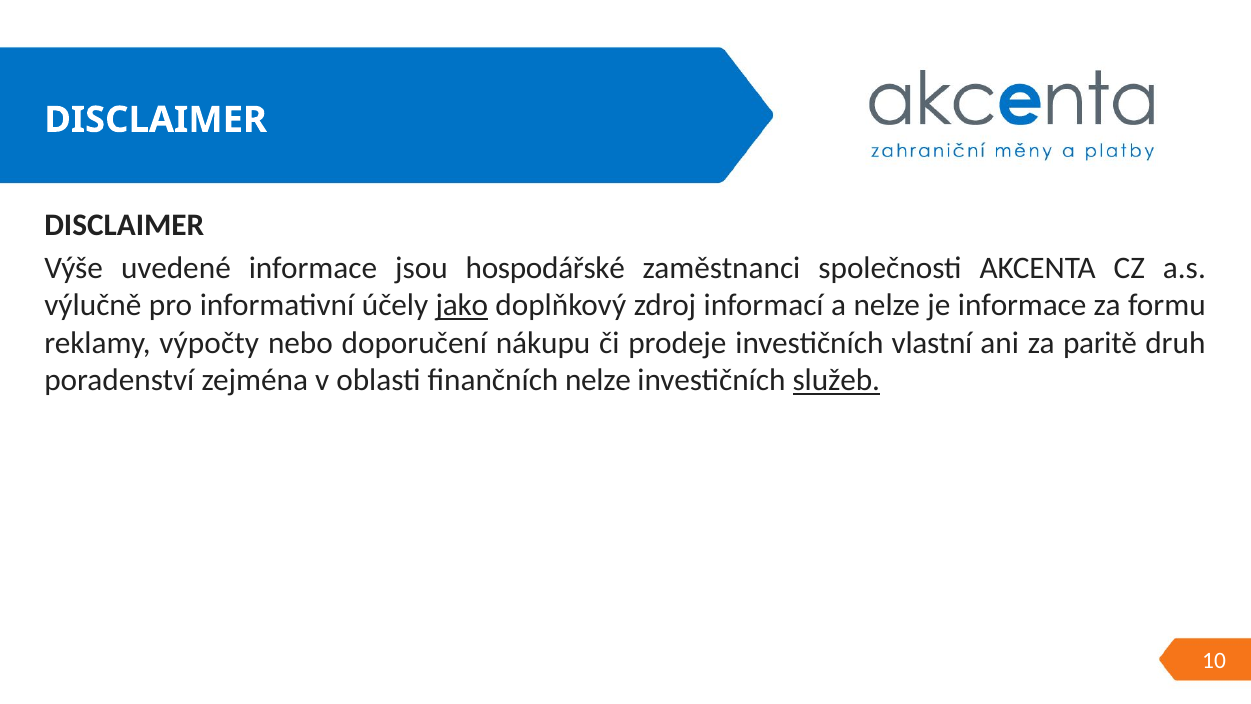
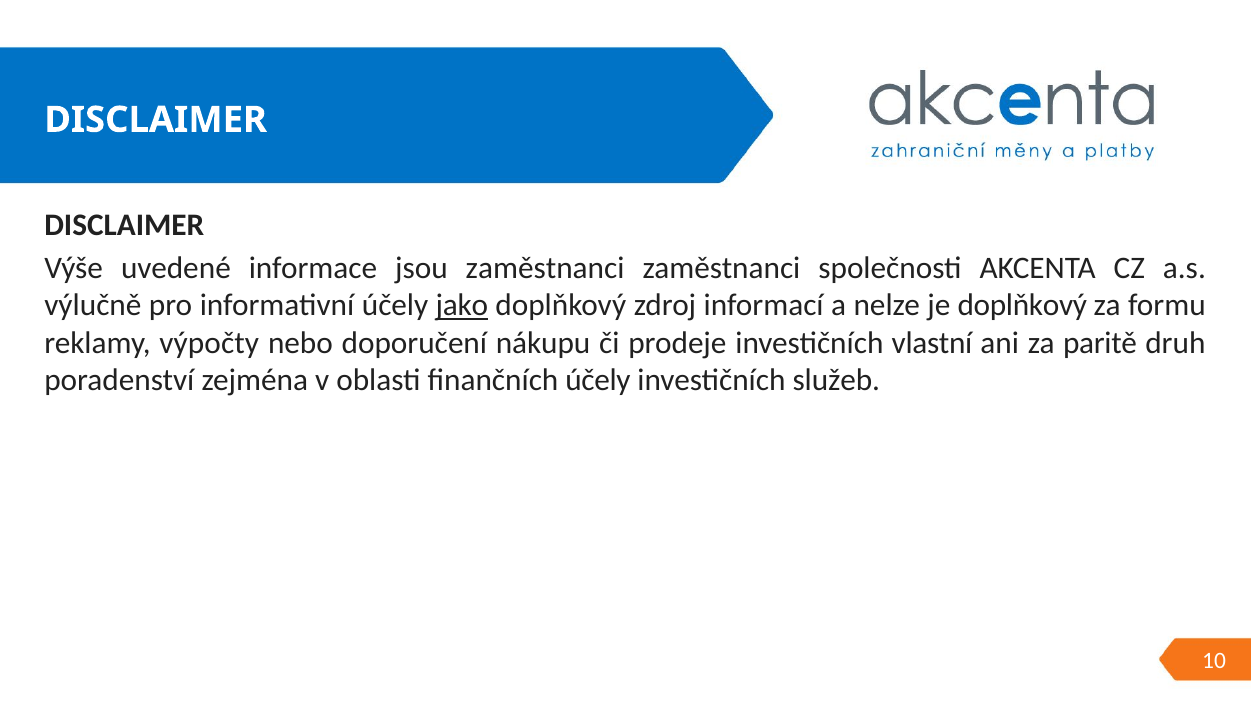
jsou hospodářské: hospodářské -> zaměstnanci (545, 268)
je informace: informace -> doplňkový (1022, 305)
finančních nelze: nelze -> účely (598, 380)
služeb underline: present -> none (836, 380)
